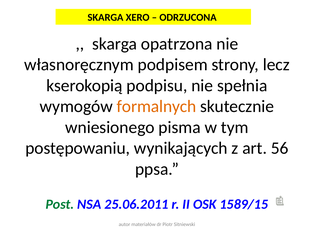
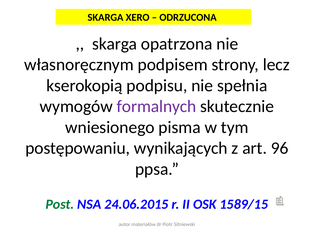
formalnych colour: orange -> purple (157, 107)
56: 56 -> 96 (280, 149)
25.06.2011: 25.06.2011 -> 24.06.2015 (136, 205)
